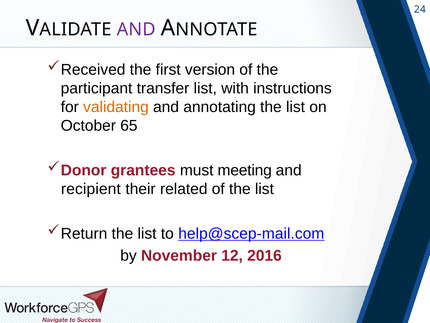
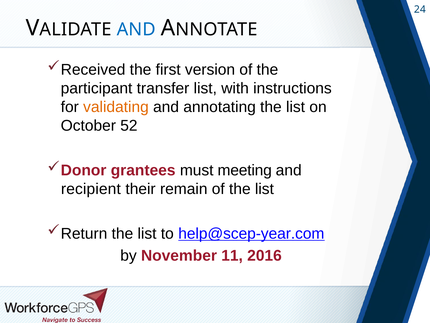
AND colour: purple -> blue (136, 29)
65: 65 -> 52 (129, 125)
related: related -> remain (184, 189)
help@scep-mail.com: help@scep-mail.com -> help@scep-year.com (251, 233)
12: 12 -> 11 (232, 255)
